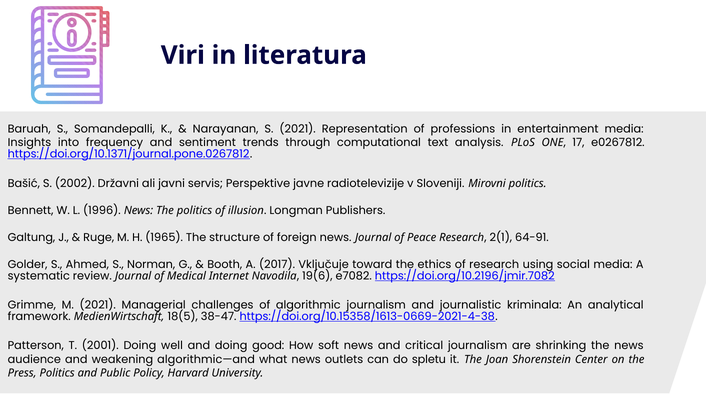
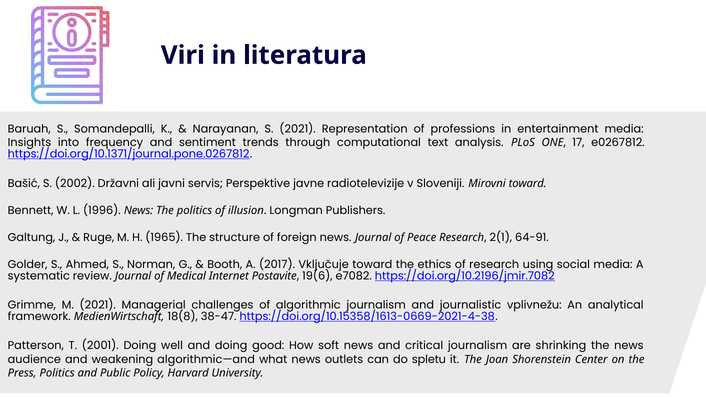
Mirovni politics: politics -> toward (528, 183)
Navodila: Navodila -> Postavite (274, 276)
kriminala: kriminala -> vplivnežu (534, 305)
18(5: 18(5 -> 18(8 (183, 316)
